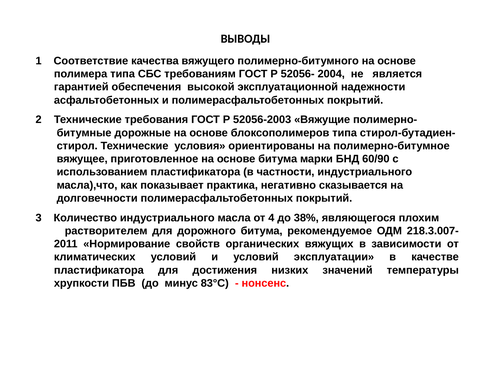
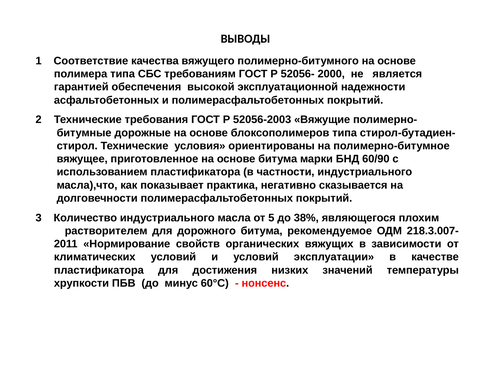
2004: 2004 -> 2000 (331, 74)
4: 4 -> 5 (271, 218)
83°С: 83°С -> 60°С (215, 283)
